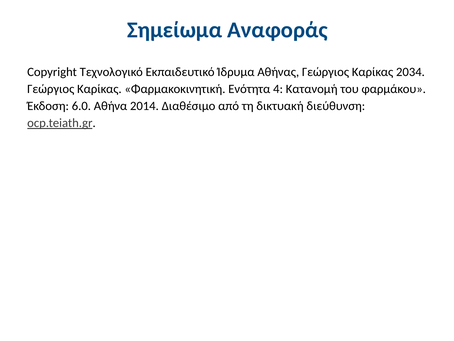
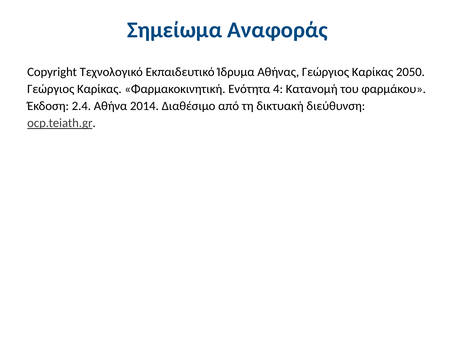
2034: 2034 -> 2050 (410, 72)
6.0: 6.0 -> 2.4 (81, 106)
